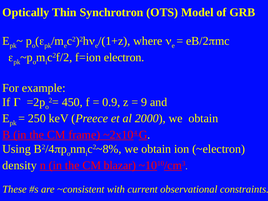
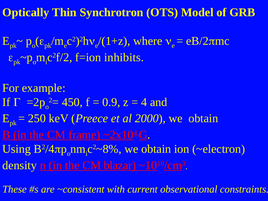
electron: electron -> inhibits (124, 57)
9: 9 -> 4 (144, 102)
